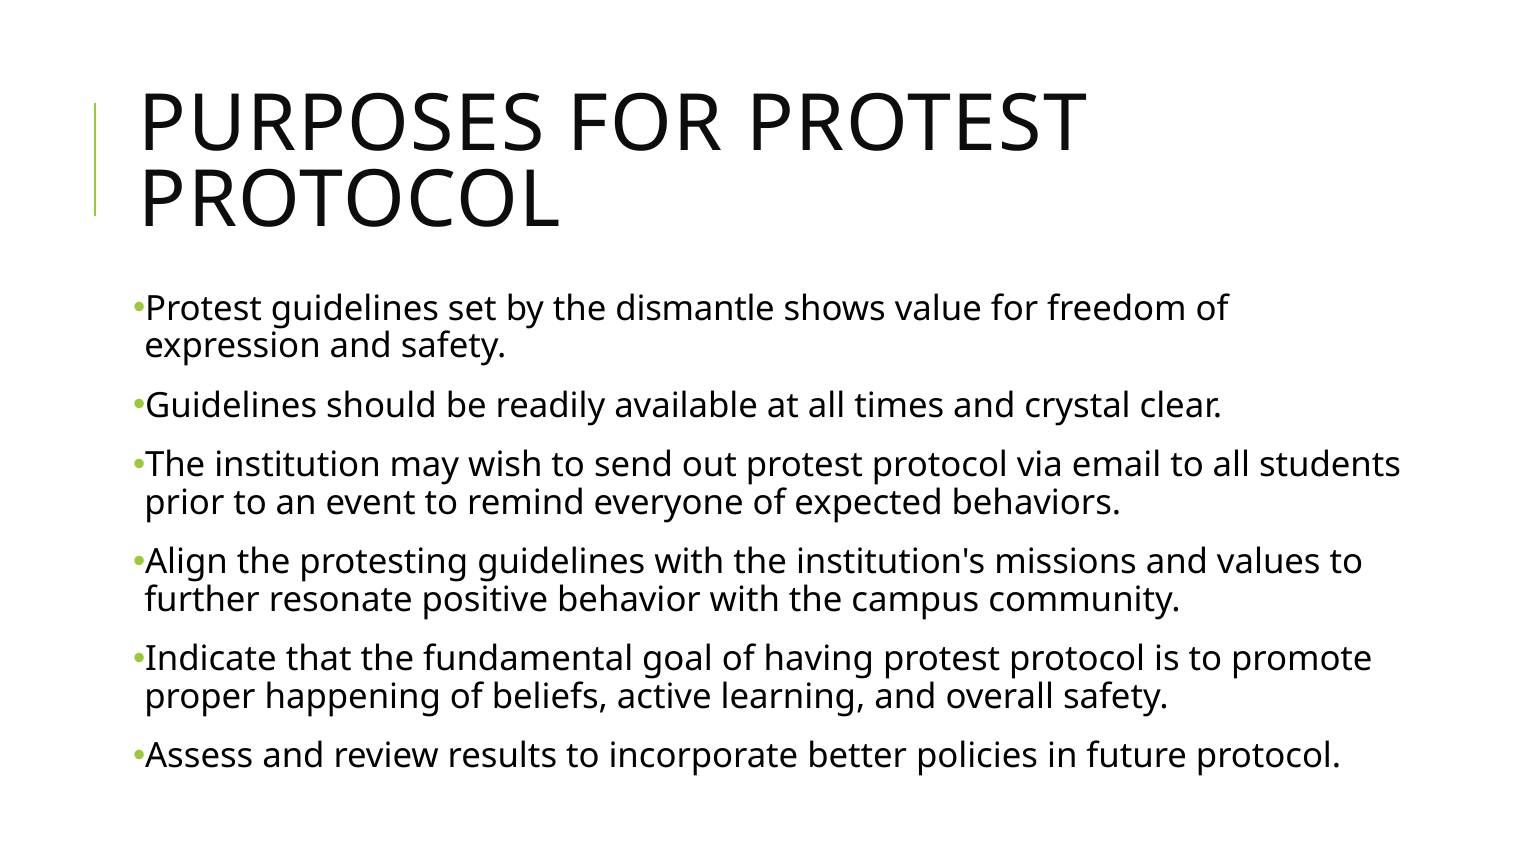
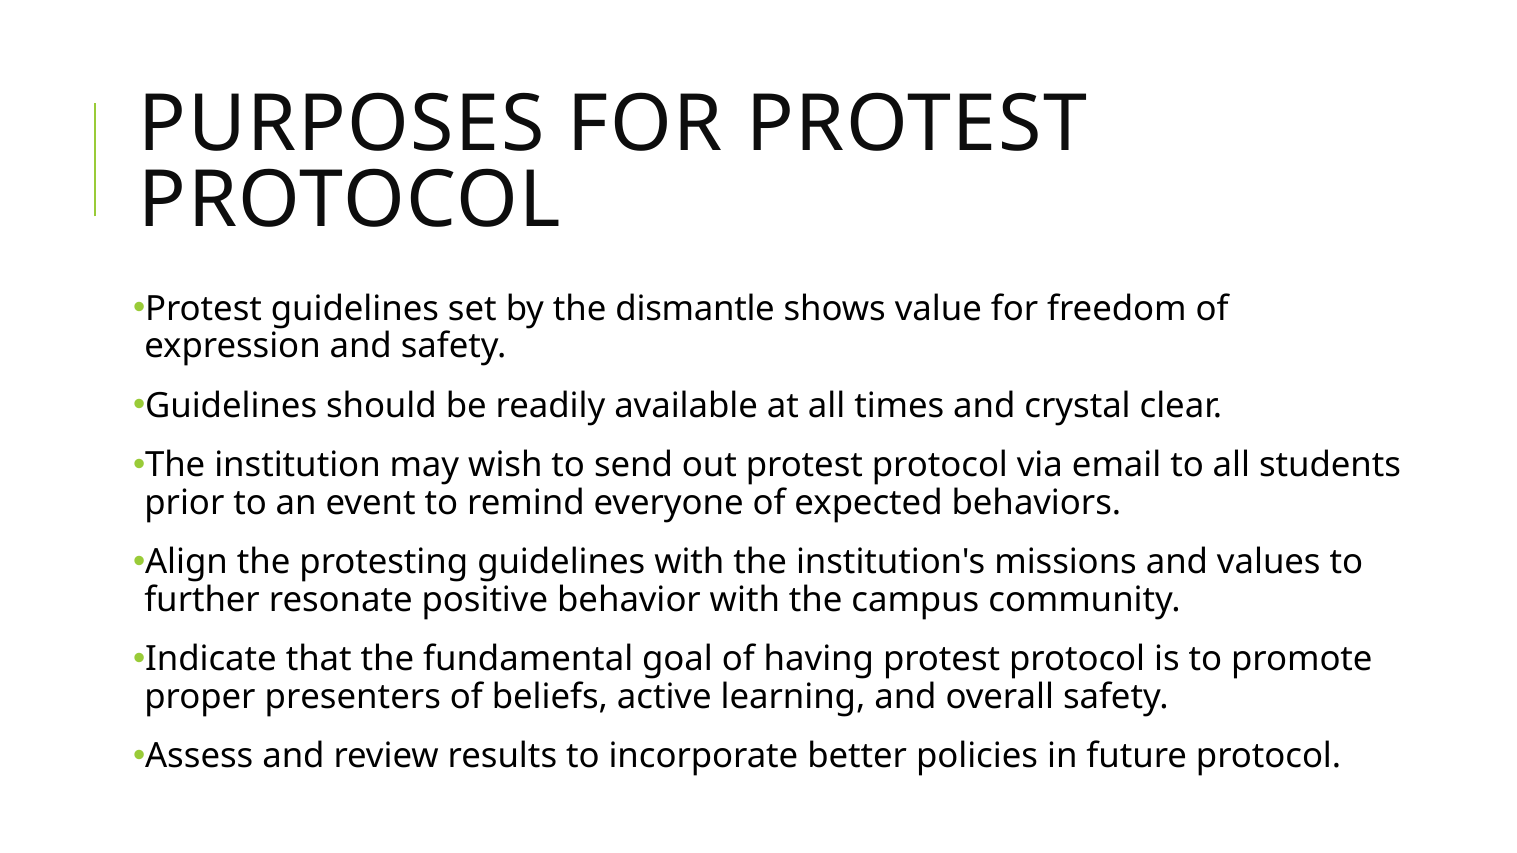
happening: happening -> presenters (353, 697)
